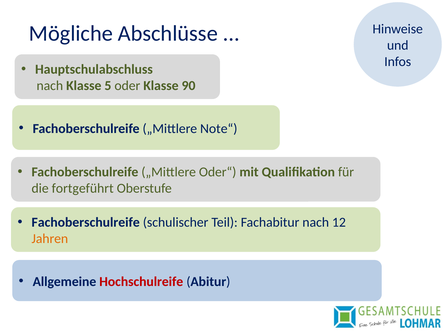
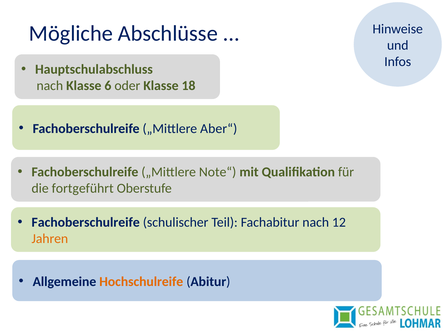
5: 5 -> 6 (108, 86)
90: 90 -> 18 (189, 86)
Note“: Note“ -> Aber“ (219, 129)
Oder“: Oder“ -> Note“ (218, 172)
Hochschulreife colour: red -> orange (141, 282)
